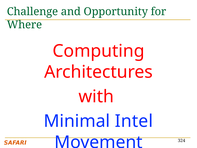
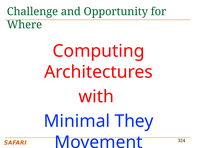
Intel: Intel -> They (134, 121)
